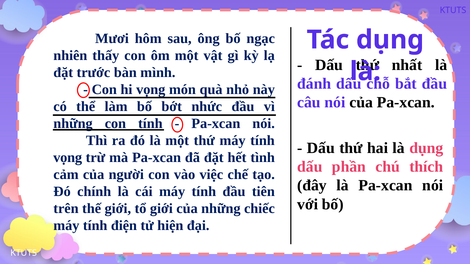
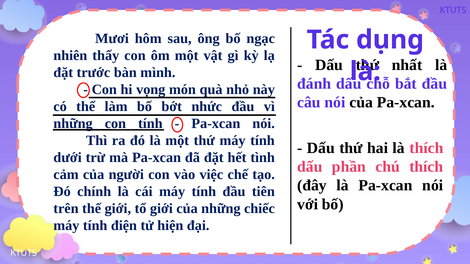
là dụng: dụng -> thích (426, 148)
vọng: vọng -> dưới (68, 158)
